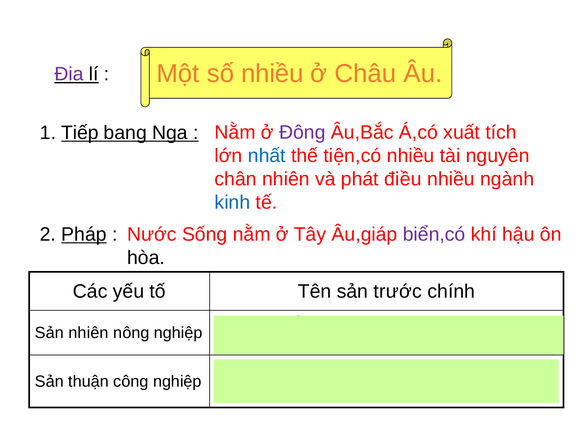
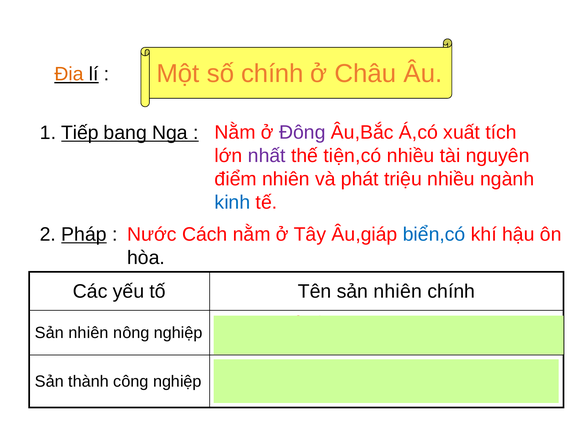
Địa colour: purple -> orange (69, 74)
số nhiều: nhiều -> chính (272, 74)
nhất colour: blue -> purple (267, 156)
chân: chân -> điểm (236, 179)
điều: điều -> triệu (403, 179)
Sống: Sống -> Cách (205, 234)
biển,có colour: purple -> blue (434, 234)
Tên sản trước: trước -> nhiên (398, 292)
thuận: thuận -> thành (89, 382)
